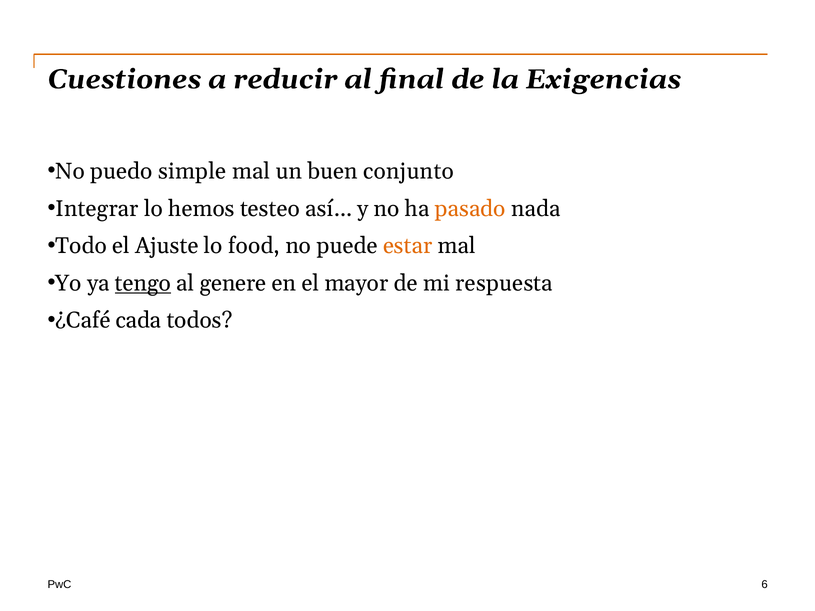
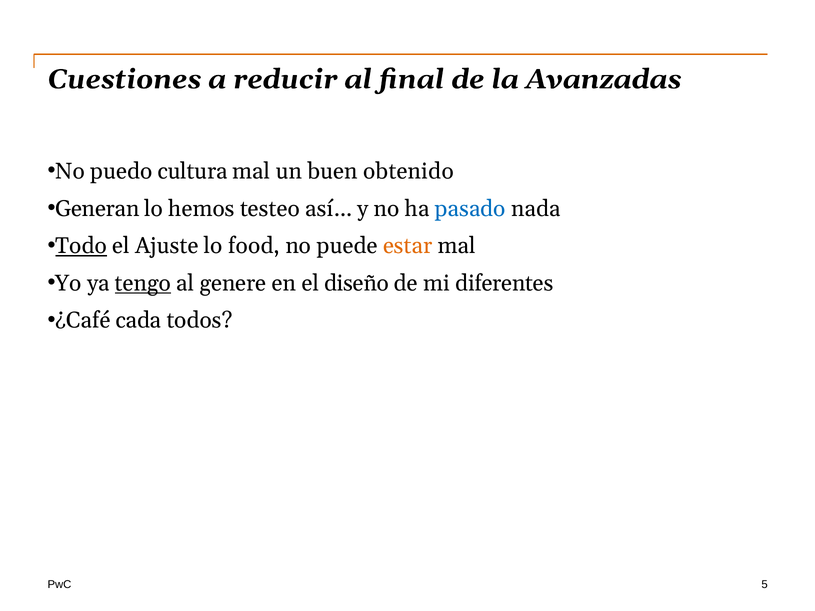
Exigencias: Exigencias -> Avanzadas (604, 79)
simple: simple -> cultura (193, 171)
conjunto: conjunto -> obtenido (409, 171)
Integrar: Integrar -> Generan (97, 209)
pasado colour: orange -> blue (470, 209)
Todo underline: none -> present (81, 246)
mayor: mayor -> diseño (357, 283)
respuesta: respuesta -> diferentes (504, 283)
6: 6 -> 5 (765, 585)
